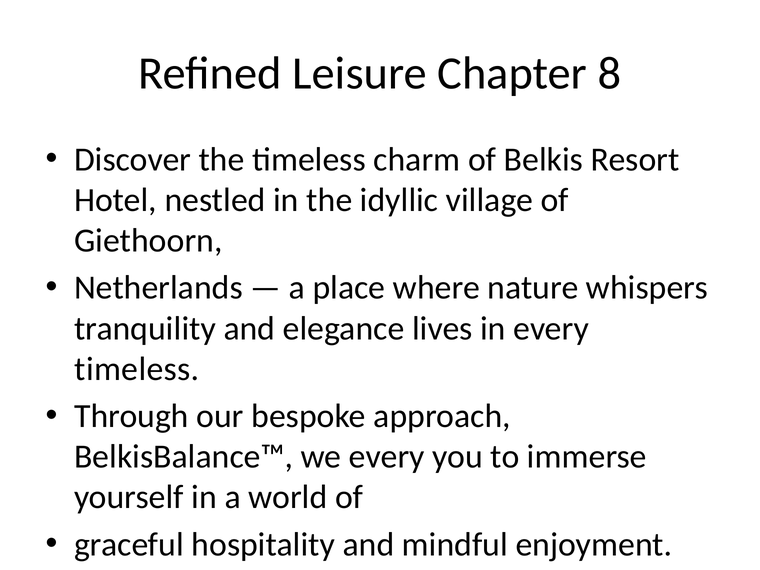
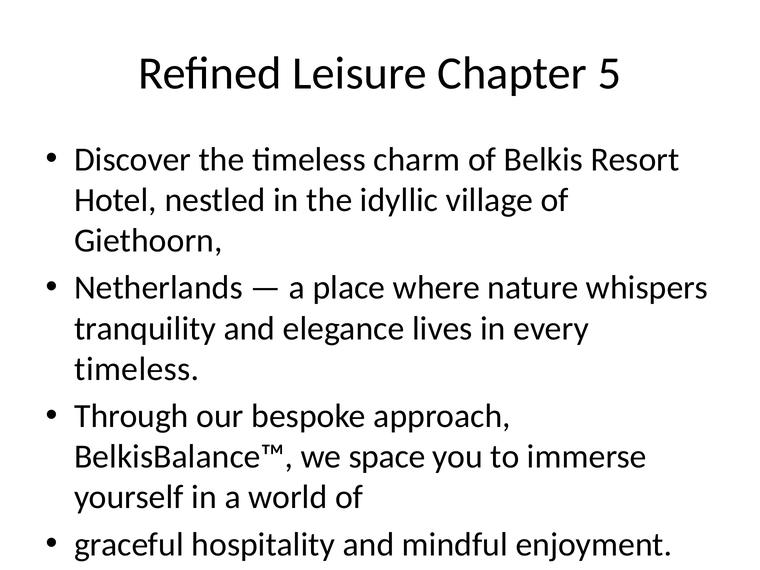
8: 8 -> 5 (609, 74)
we every: every -> space (387, 457)
